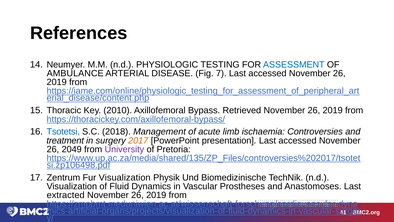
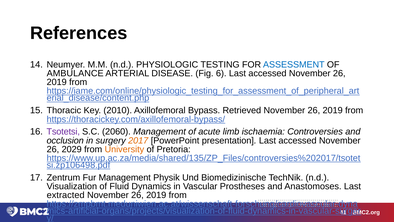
7: 7 -> 6 (221, 73)
Tsotetsi colour: blue -> purple (63, 132)
2018: 2018 -> 2060 (116, 132)
treatment: treatment -> occlusion (65, 140)
2049: 2049 -> 2029 (72, 149)
University colour: purple -> orange (124, 149)
Fur Visualization: Visualization -> Management (125, 177)
